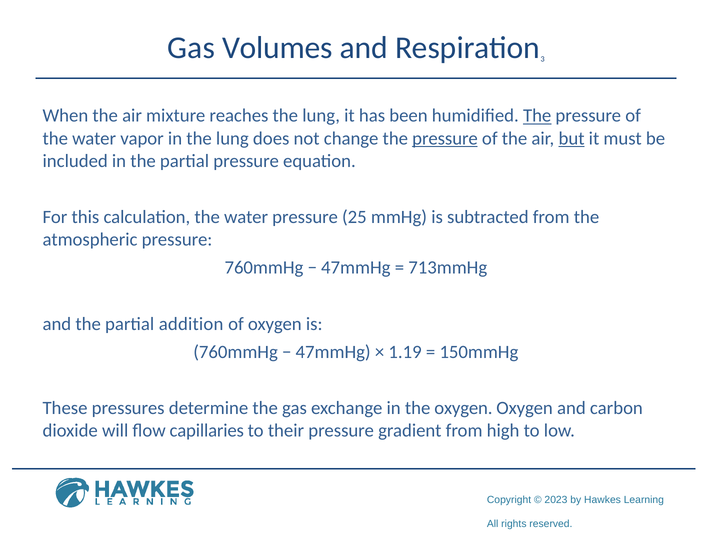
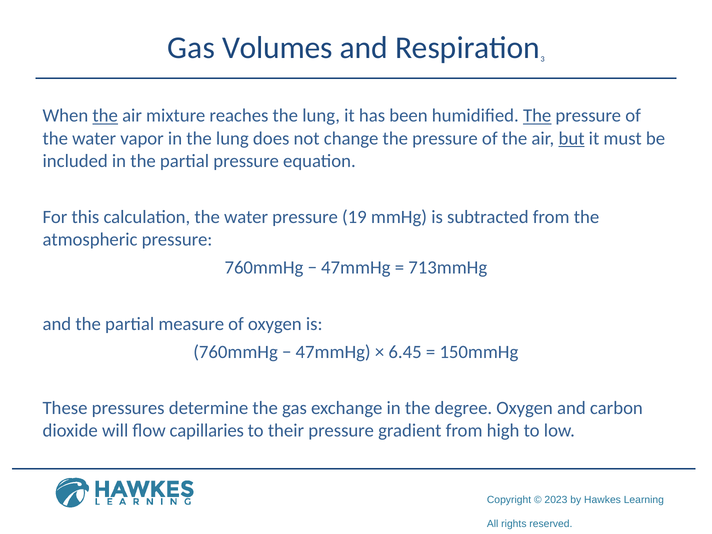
the underline: none -> present (105, 116)
pressure underline: present -> none (445, 138)
25: 25 -> 19 (354, 217)
addition: addition -> measure (191, 324)
1.19: 1.19 -> 6.45 (405, 352)
the oxygen: oxygen -> degree (463, 408)
